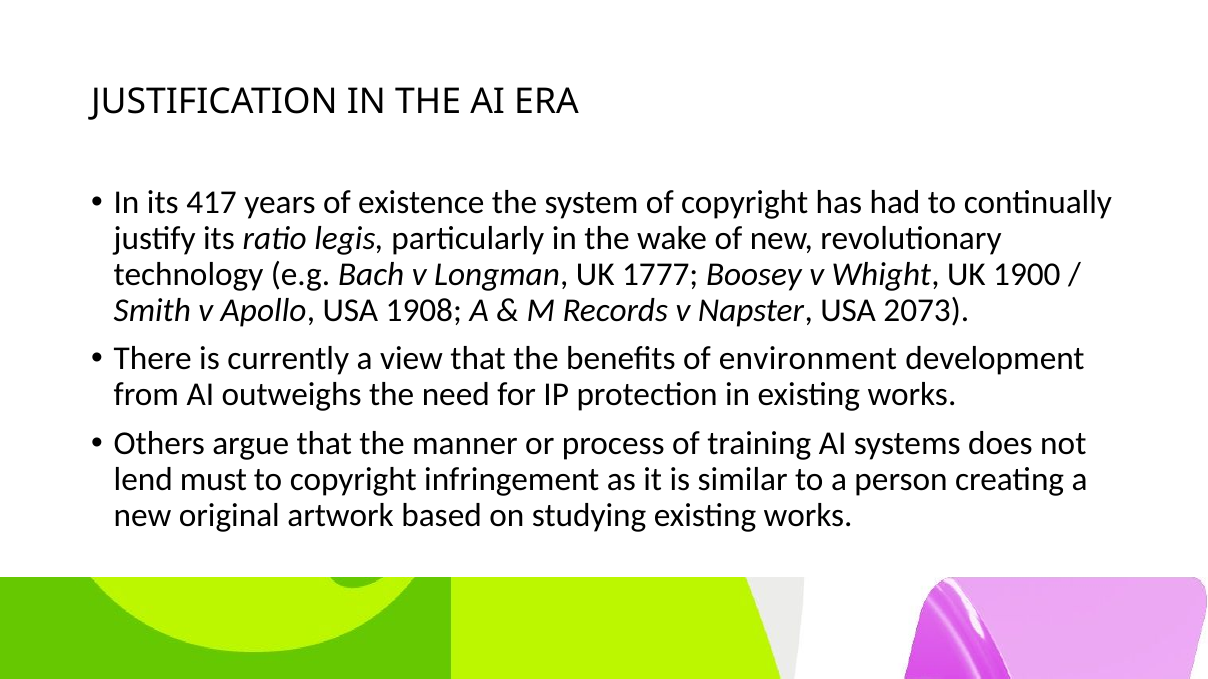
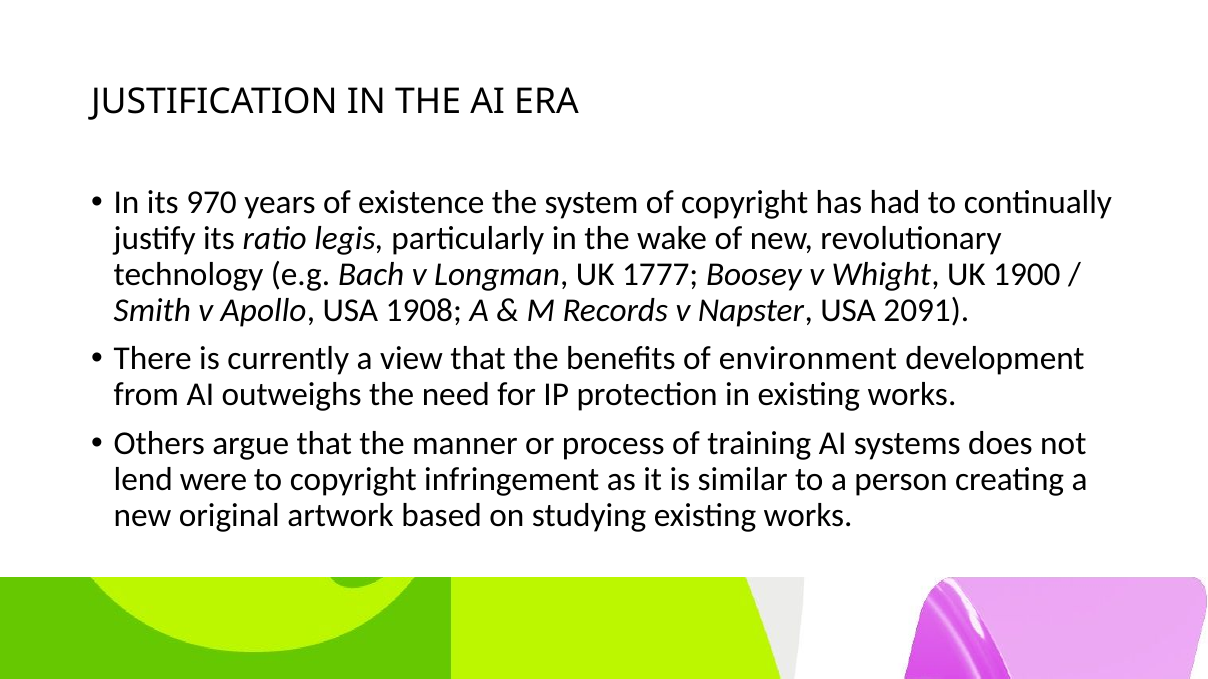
417: 417 -> 970 (212, 203)
2073: 2073 -> 2091 (926, 311)
must: must -> were (213, 480)
